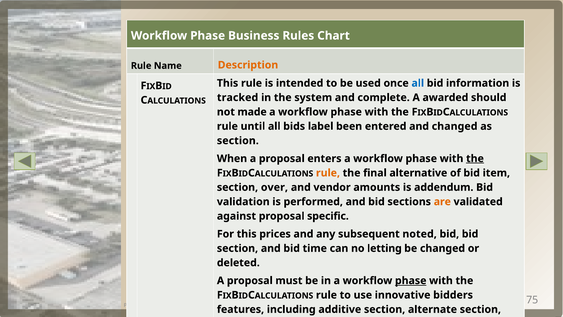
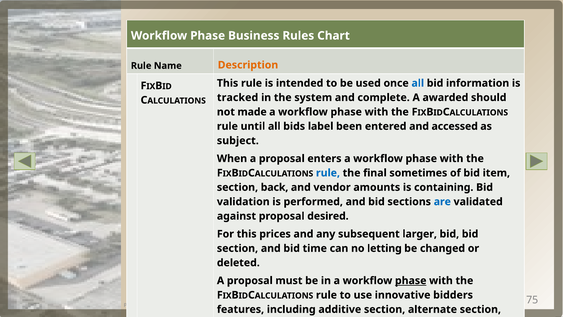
and changed: changed -> accessed (455, 126)
section: section -> subject (238, 141)
the underline: present -> none (475, 158)
rule colour: orange -> blue (328, 173)
alternative: alternative -> sometimes (418, 173)
over: over -> back (275, 187)
addendum: addendum -> containing (444, 187)
are colour: orange -> blue (442, 202)
specific: specific -> desired (328, 216)
noted: noted -> larger (420, 234)
